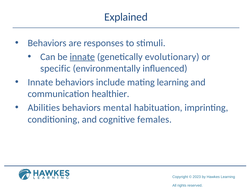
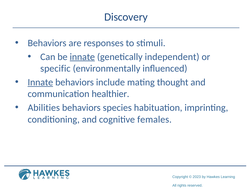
Explained: Explained -> Discovery (126, 17)
evolutionary: evolutionary -> independent (172, 57)
Innate underline: none -> present (40, 82)
mating learning: learning -> thought (173, 82)
mental: mental -> species (117, 108)
